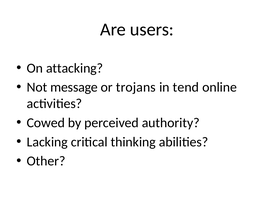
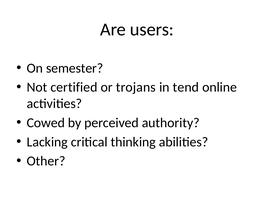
attacking: attacking -> semester (75, 68)
message: message -> certified (74, 87)
